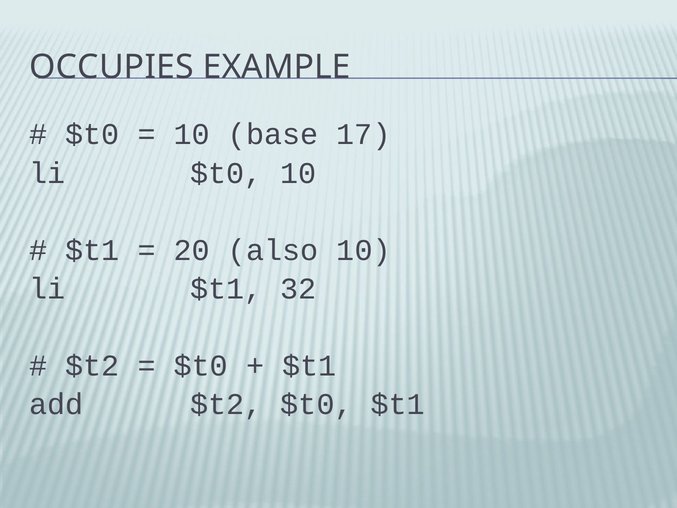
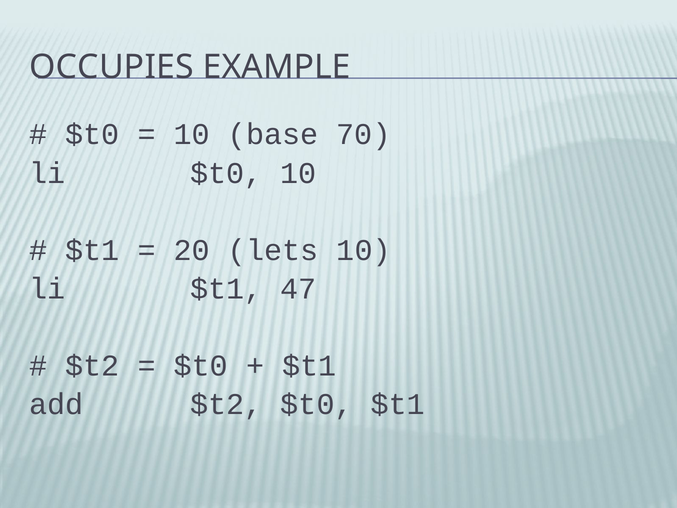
17: 17 -> 70 (363, 134)
also: also -> lets (273, 250)
32: 32 -> 47 (298, 289)
